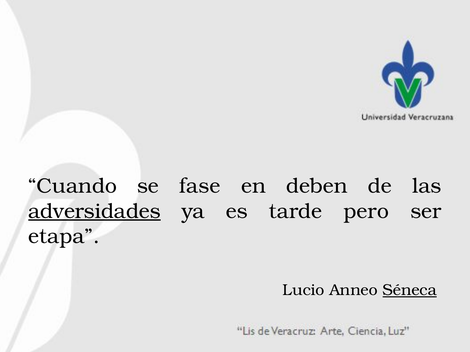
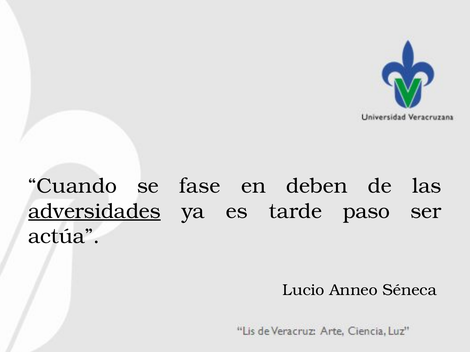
pero: pero -> paso (366, 211)
etapa: etapa -> actúa (64, 237)
Séneca underline: present -> none (410, 290)
